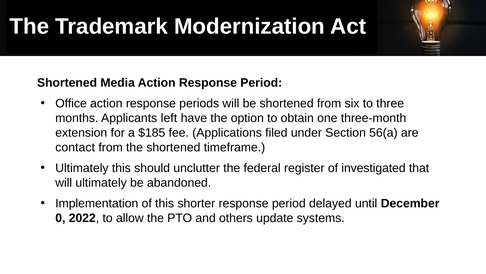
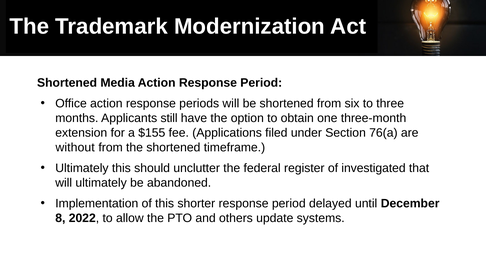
left: left -> still (169, 118)
$185: $185 -> $155 (152, 133)
56(a: 56(a -> 76(a (383, 133)
contact: contact -> without (75, 147)
0: 0 -> 8 (60, 218)
